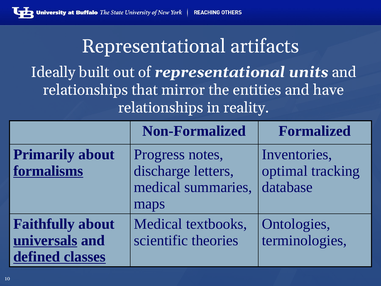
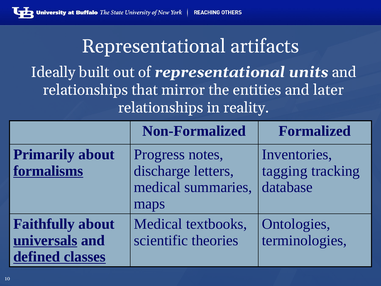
have: have -> later (329, 90)
optimal: optimal -> tagging (285, 171)
